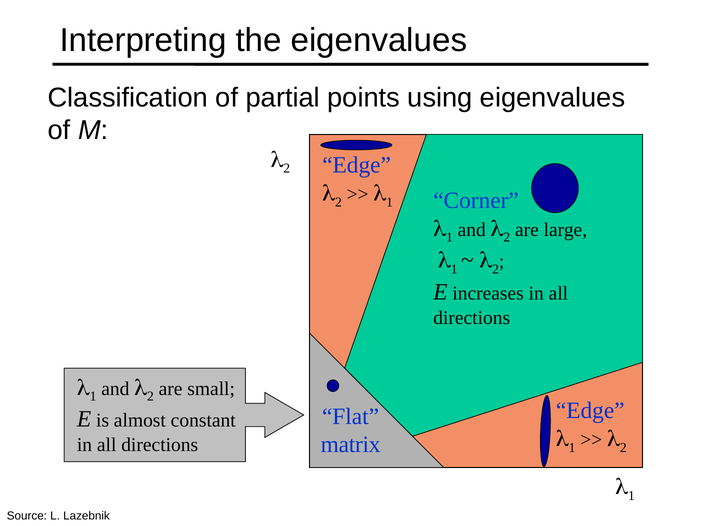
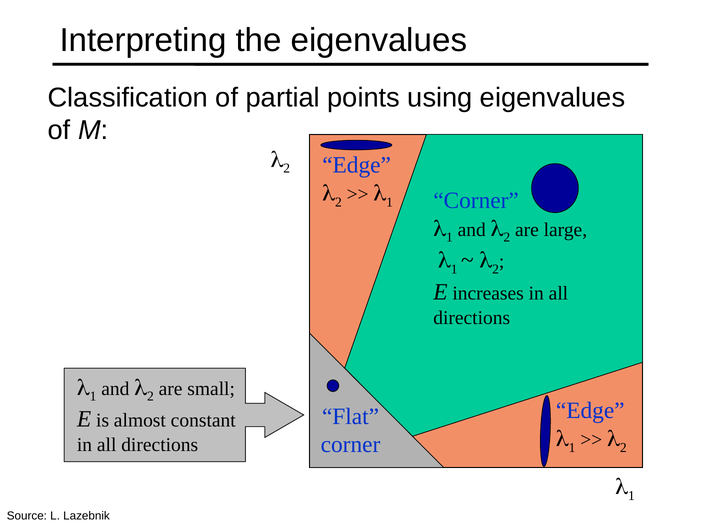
matrix: matrix -> corner (351, 444)
